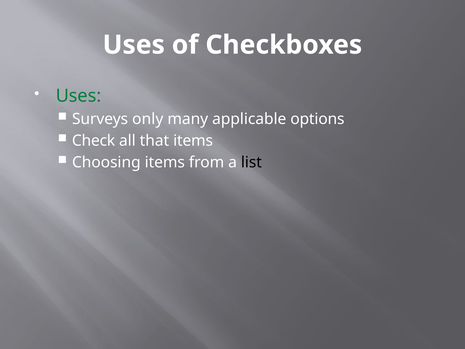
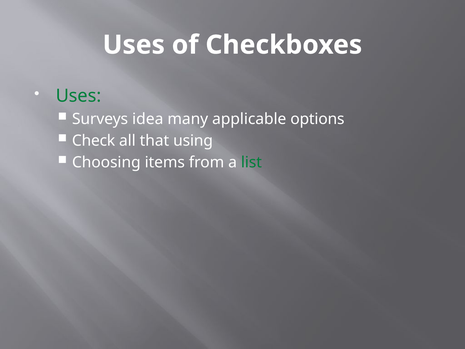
only: only -> idea (148, 119)
that items: items -> using (193, 141)
list colour: black -> green (251, 162)
